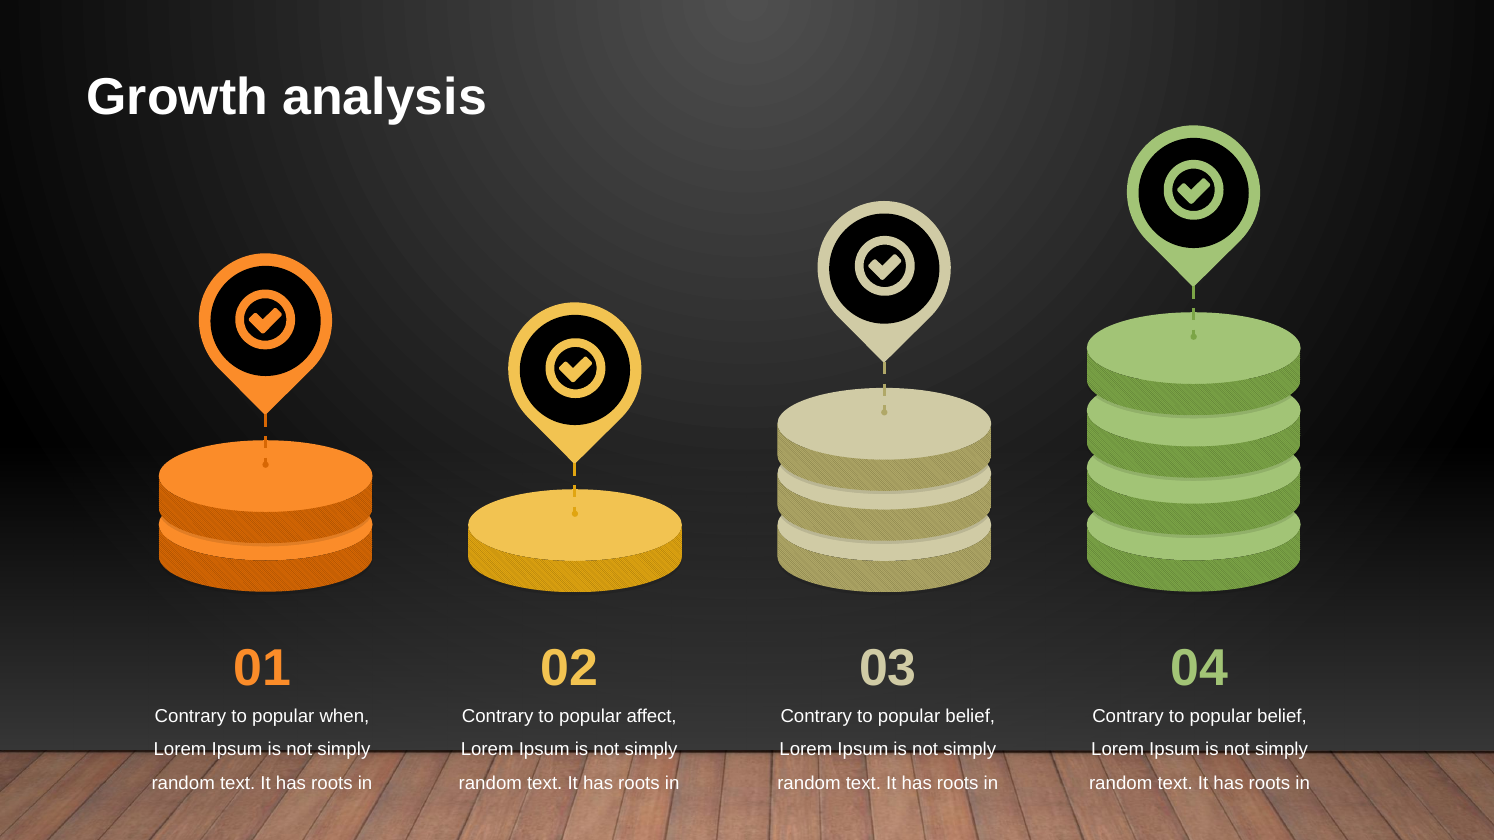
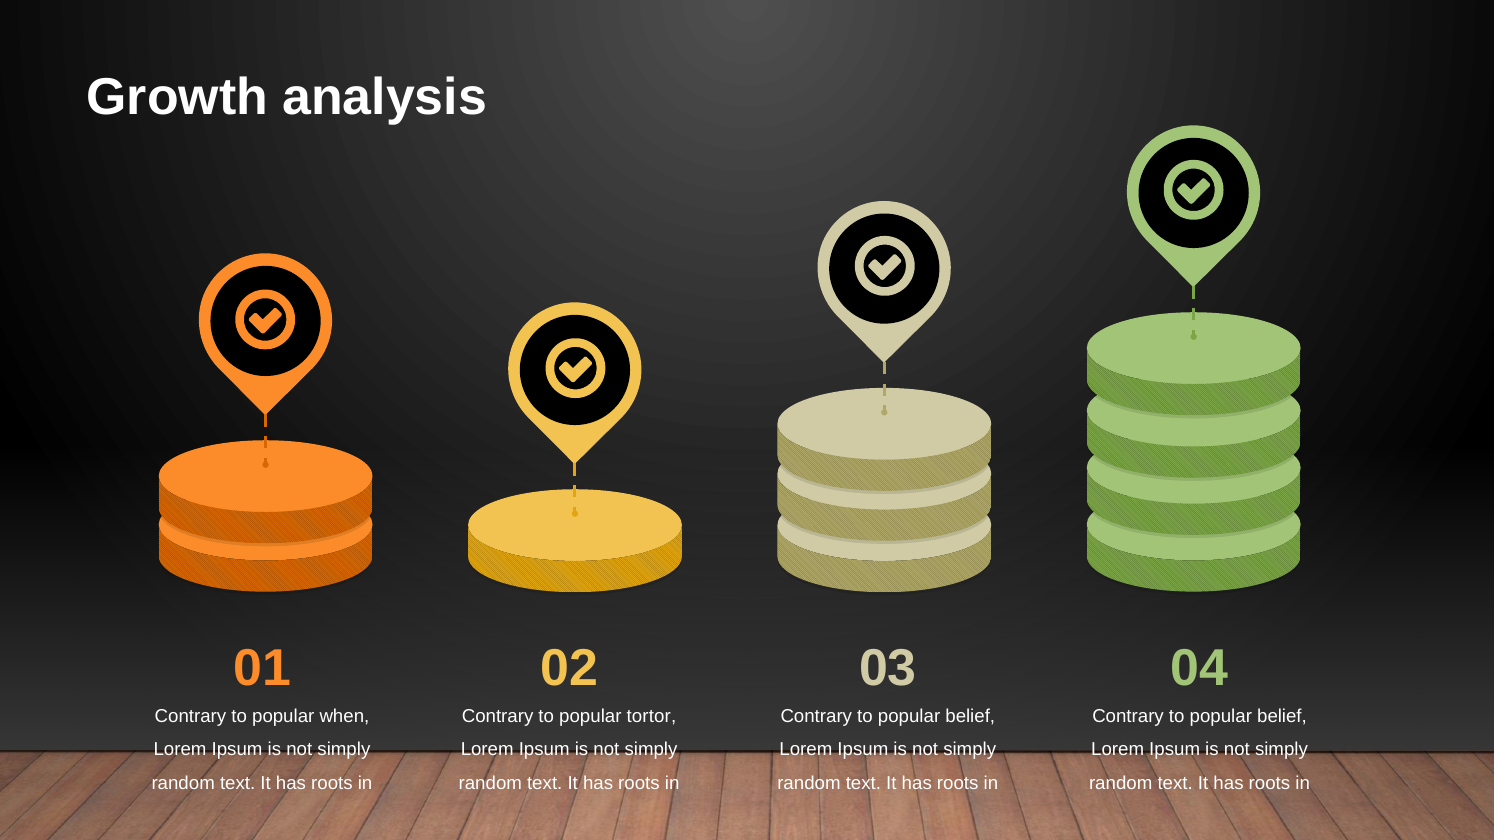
affect: affect -> tortor (651, 717)
